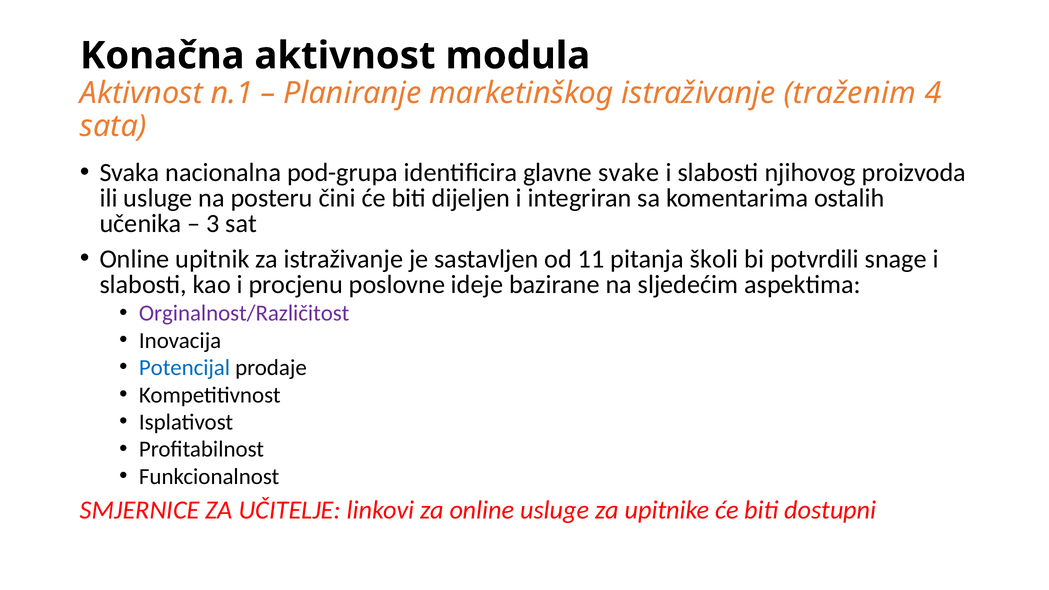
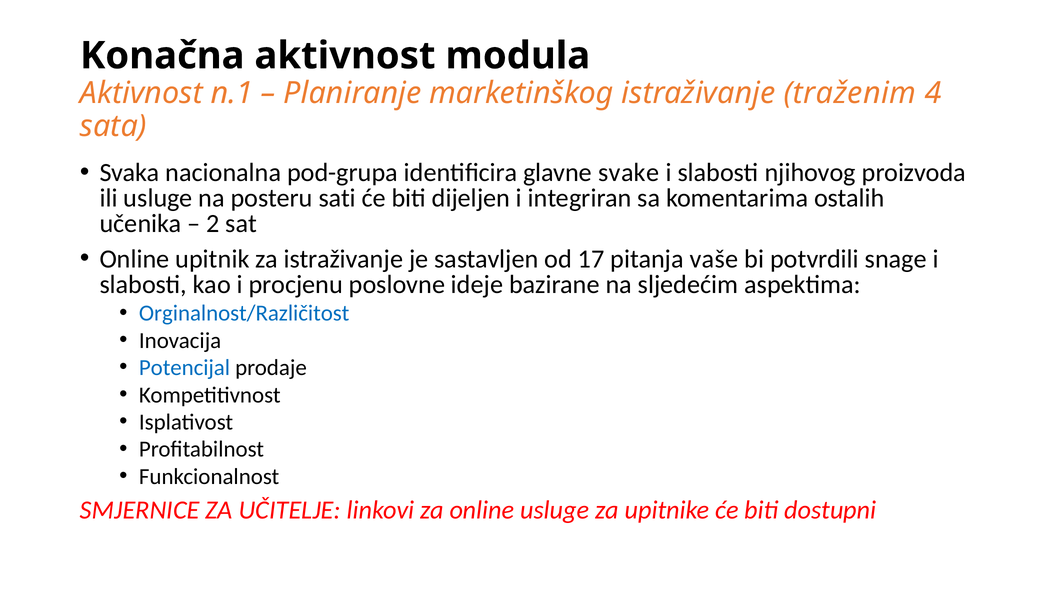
čini: čini -> sati (337, 198)
3: 3 -> 2 (213, 224)
11: 11 -> 17 (591, 259)
školi: školi -> vaše (714, 259)
Orginalnost/Različitost colour: purple -> blue (244, 313)
